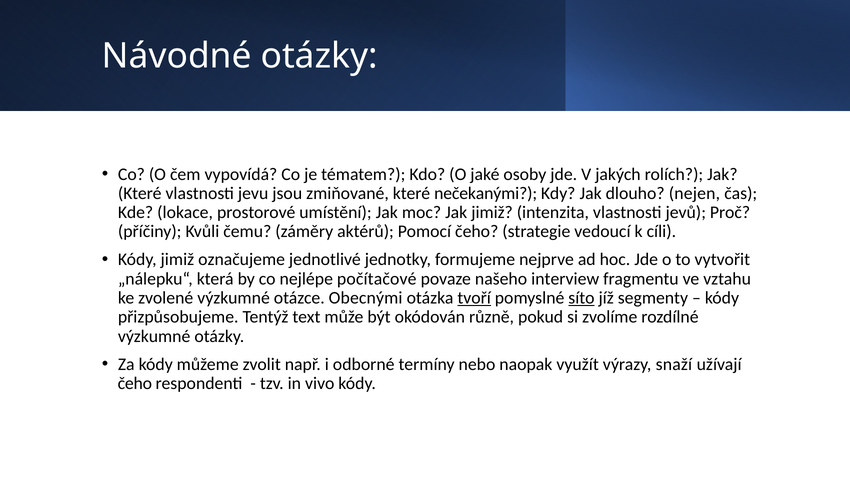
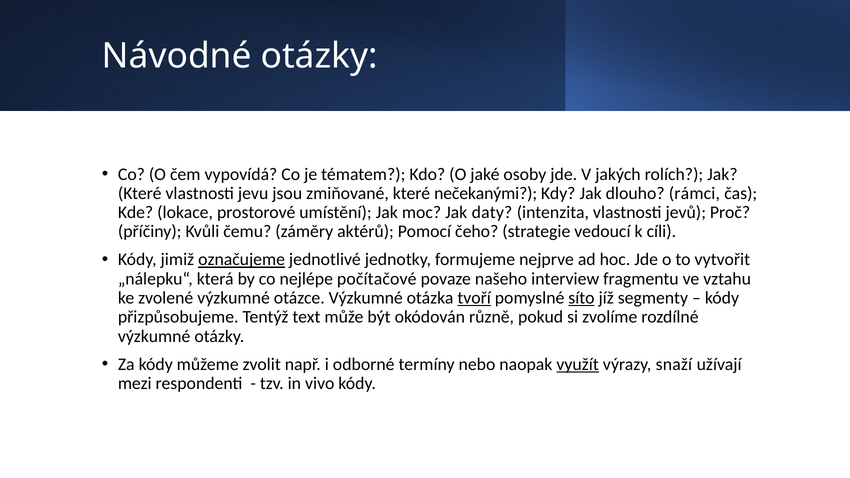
nejen: nejen -> rámci (694, 193)
Jak jimiž: jimiž -> daty (492, 213)
označujeme underline: none -> present (242, 260)
otázce Obecnými: Obecnými -> Výzkumné (366, 298)
využít underline: none -> present (578, 364)
čeho: čeho -> mezi (135, 383)
